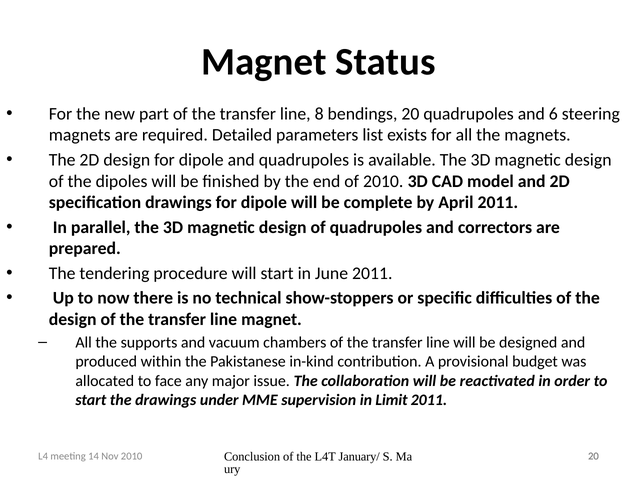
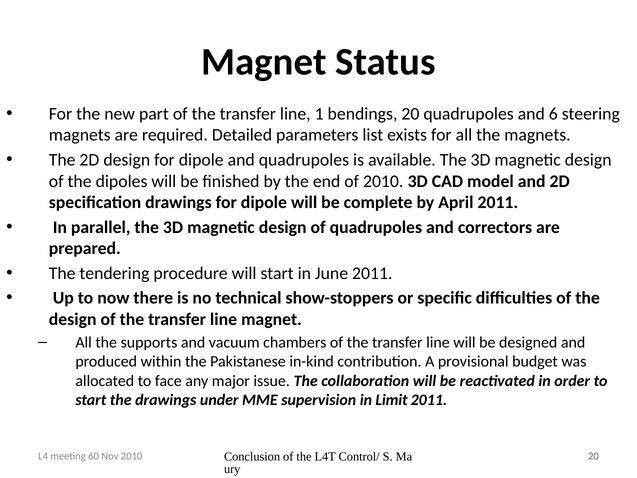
8: 8 -> 1 (319, 114)
January/: January/ -> Control/ (359, 456)
14: 14 -> 60 (94, 456)
